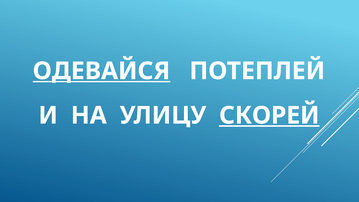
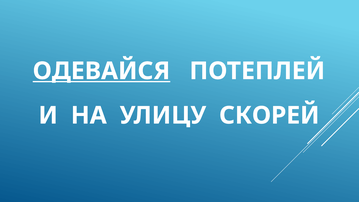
СКОРЕЙ underline: present -> none (269, 115)
